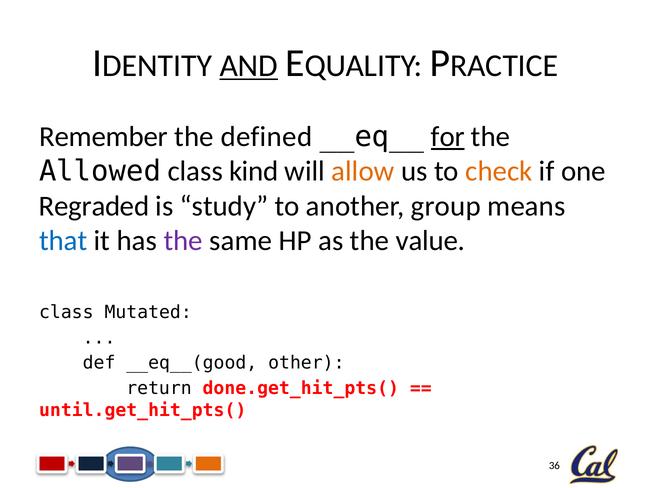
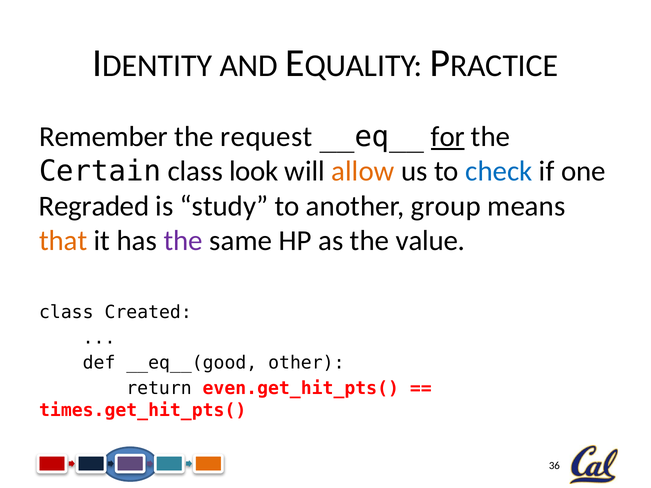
AND underline: present -> none (249, 66)
defined: defined -> request (266, 137)
Allowed: Allowed -> Certain (100, 171)
kind: kind -> look (254, 171)
check colour: orange -> blue (499, 171)
that colour: blue -> orange (63, 241)
Mutated: Mutated -> Created (148, 313)
done.get_hit_pts(: done.get_hit_pts( -> even.get_hit_pts( (301, 389)
until.get_hit_pts(: until.get_hit_pts( -> times.get_hit_pts( (143, 410)
